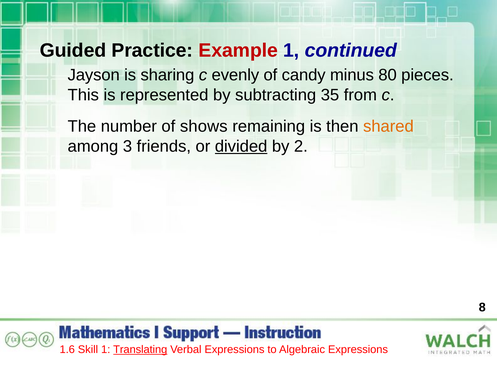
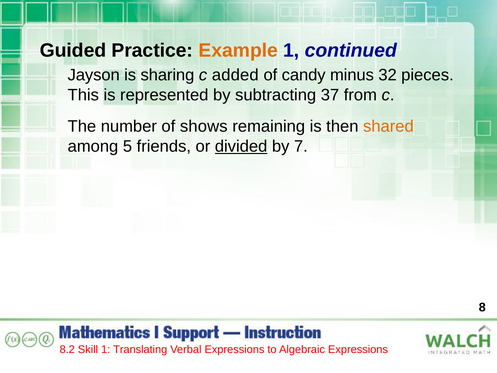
Example colour: red -> orange (238, 50)
evenly: evenly -> added (235, 75)
80: 80 -> 32 (388, 75)
35: 35 -> 37 (330, 95)
3: 3 -> 5 (128, 146)
2: 2 -> 7 (301, 146)
1.6: 1.6 -> 8.2 (67, 349)
Translating underline: present -> none (140, 349)
